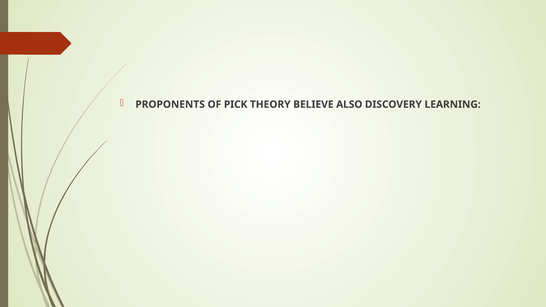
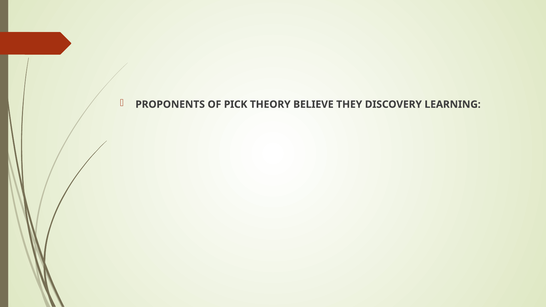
ALSO: ALSO -> THEY (349, 104)
